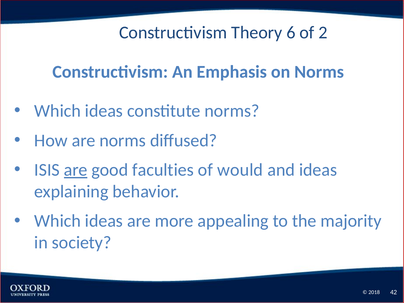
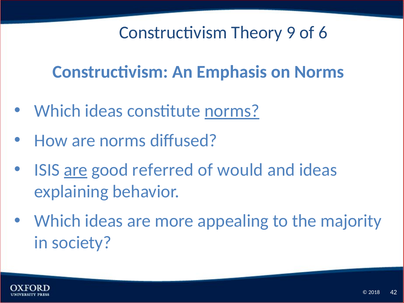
6: 6 -> 9 (291, 33)
2: 2 -> 6 (323, 33)
norms underline: none -> present (232, 111)
faculties: faculties -> referred (163, 170)
